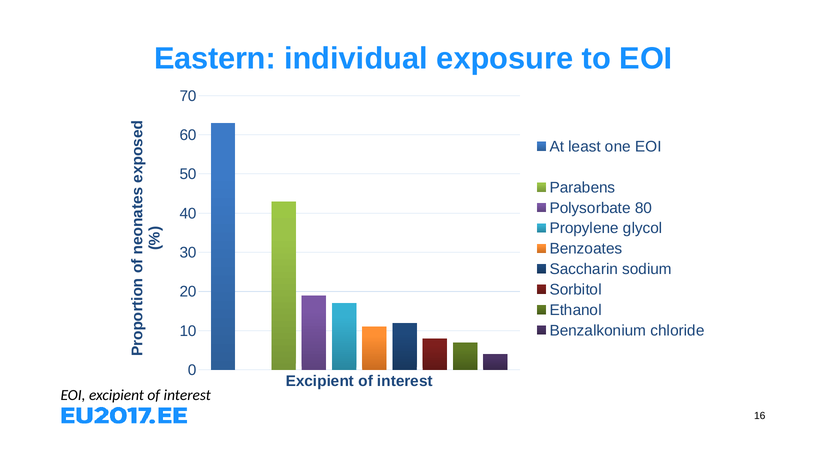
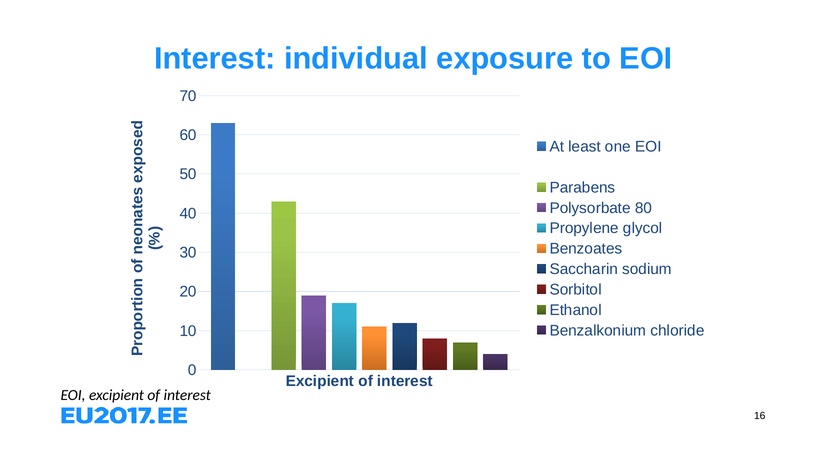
Eastern: Eastern -> Interest (215, 59)
